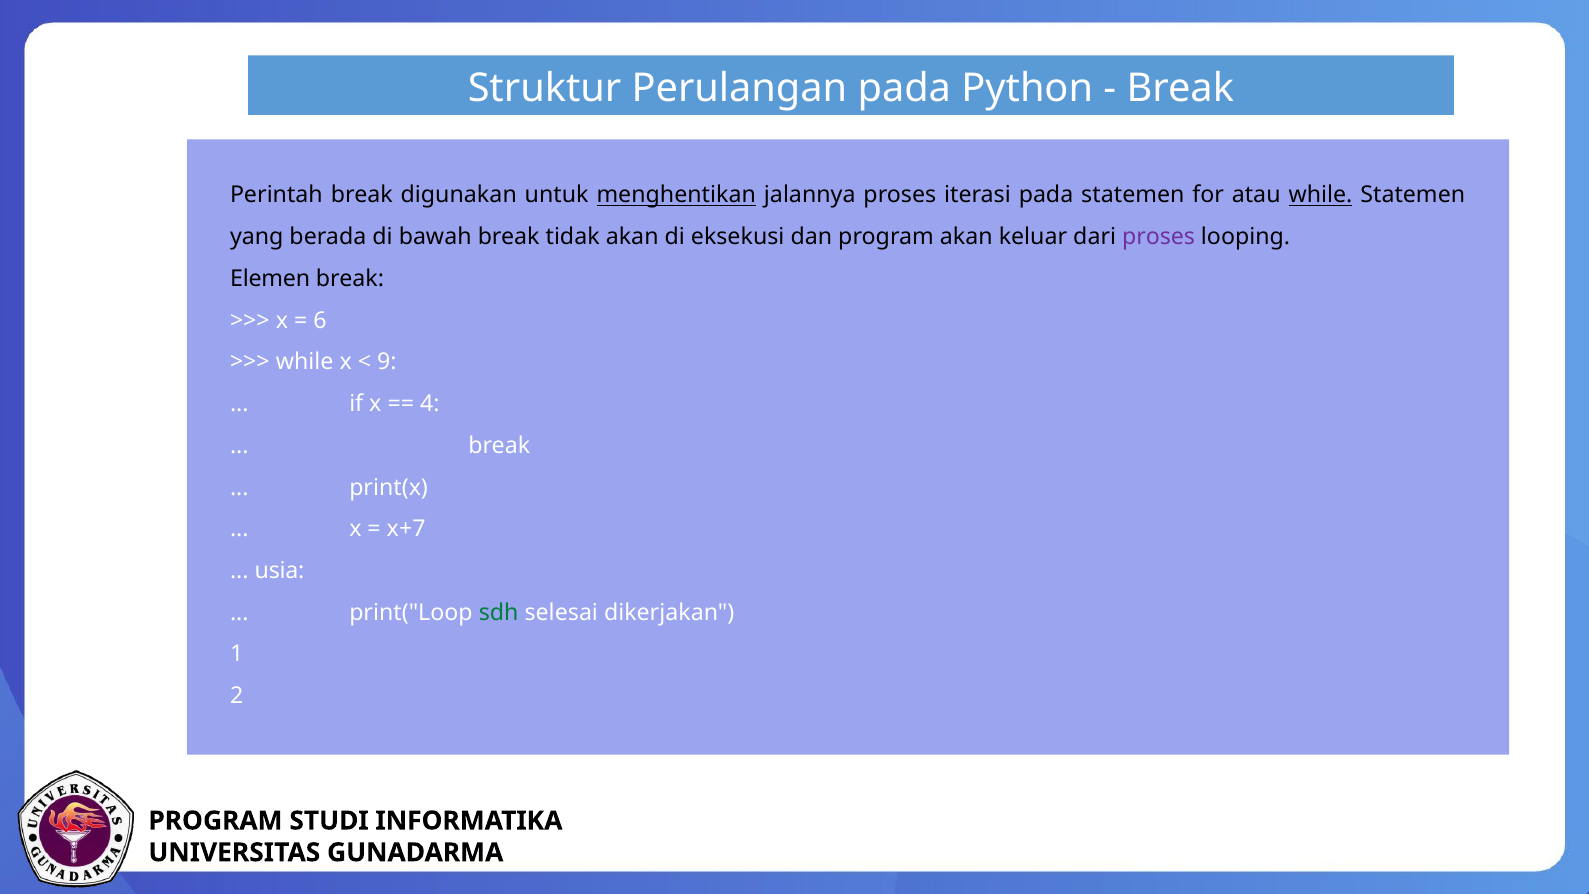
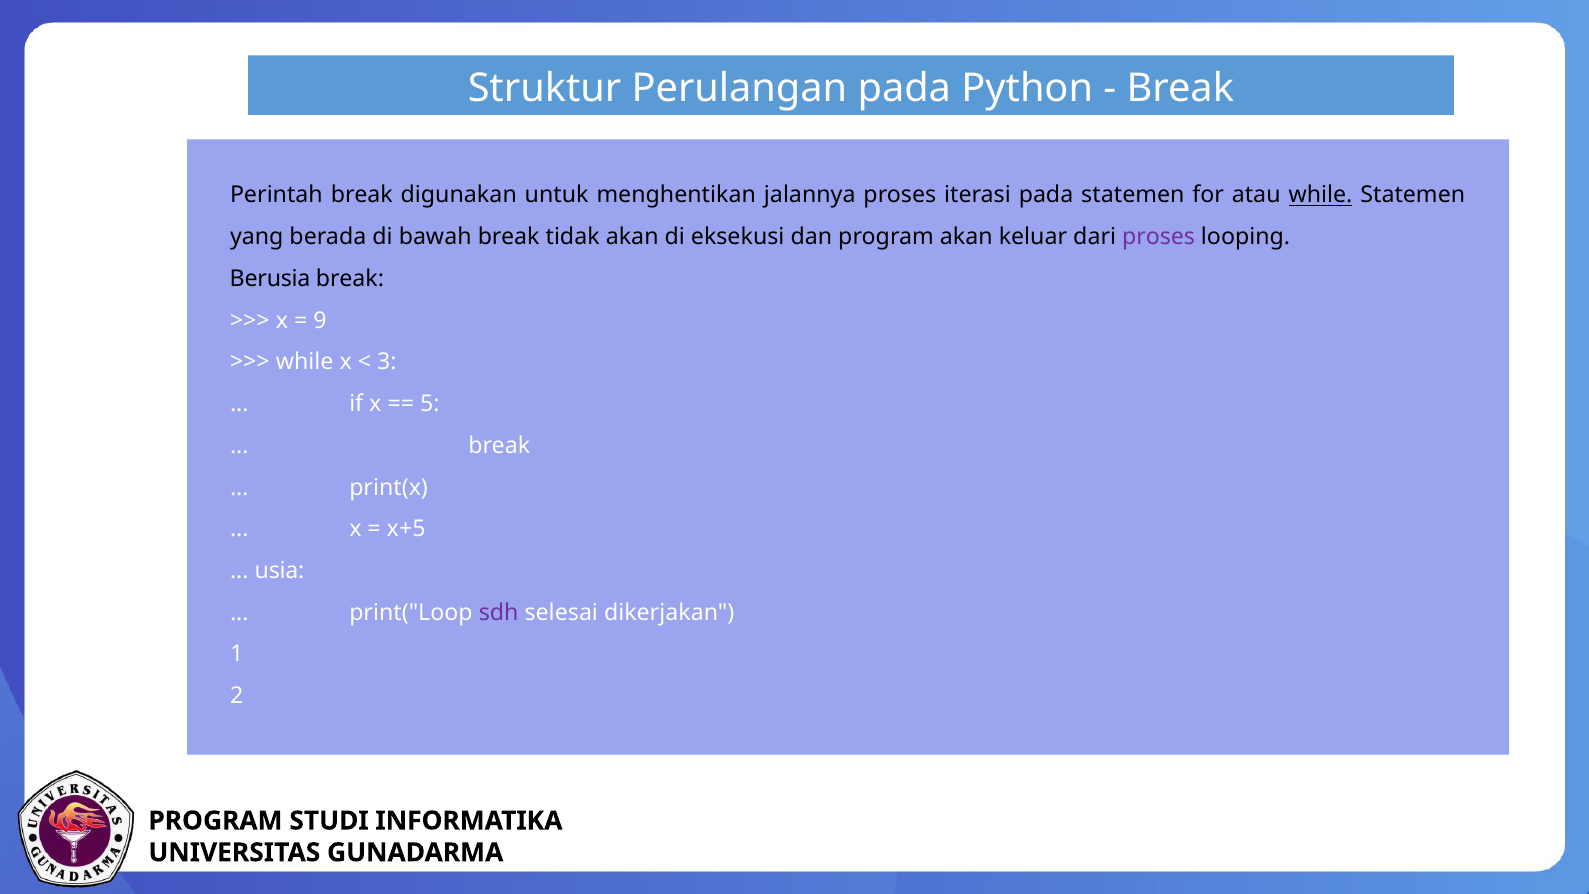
menghentikan underline: present -> none (676, 195)
Elemen: Elemen -> Berusia (270, 279)
6: 6 -> 9 (320, 320)
9: 9 -> 3 (387, 362)
4: 4 -> 5 (430, 404)
x+7: x+7 -> x+5 (406, 529)
sdh colour: green -> purple (499, 612)
